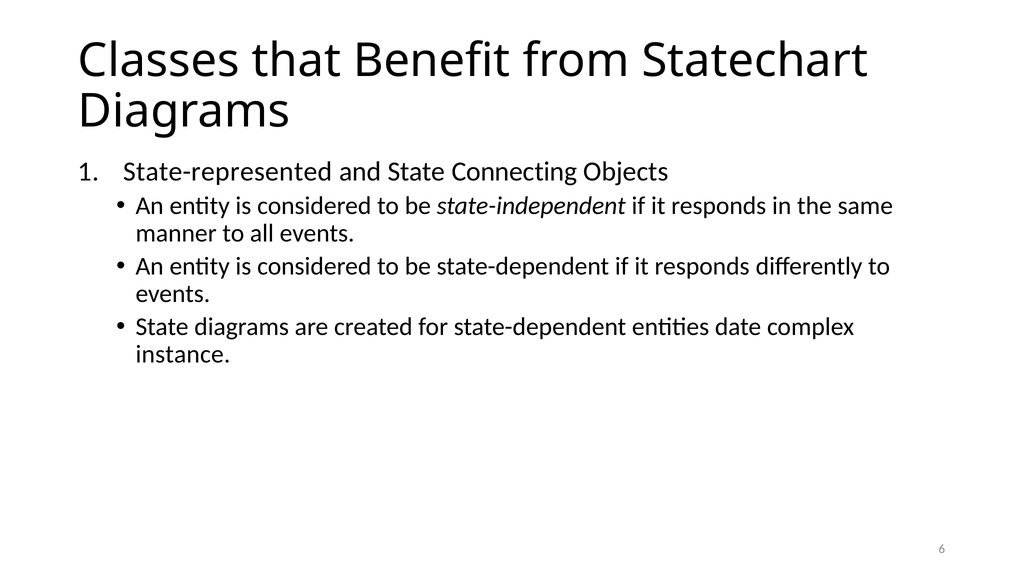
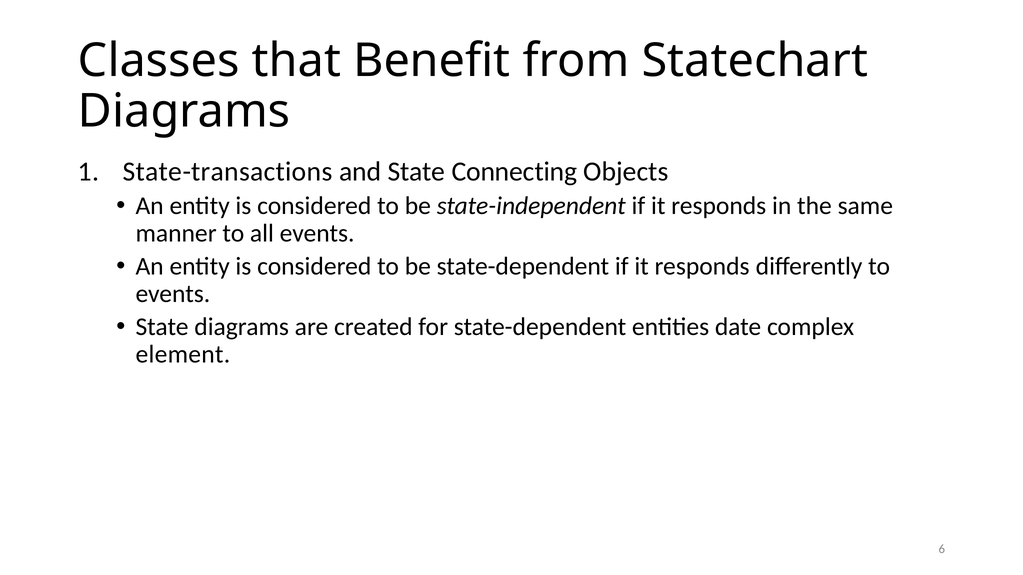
State-represented: State-represented -> State-transactions (228, 172)
instance: instance -> element (183, 355)
